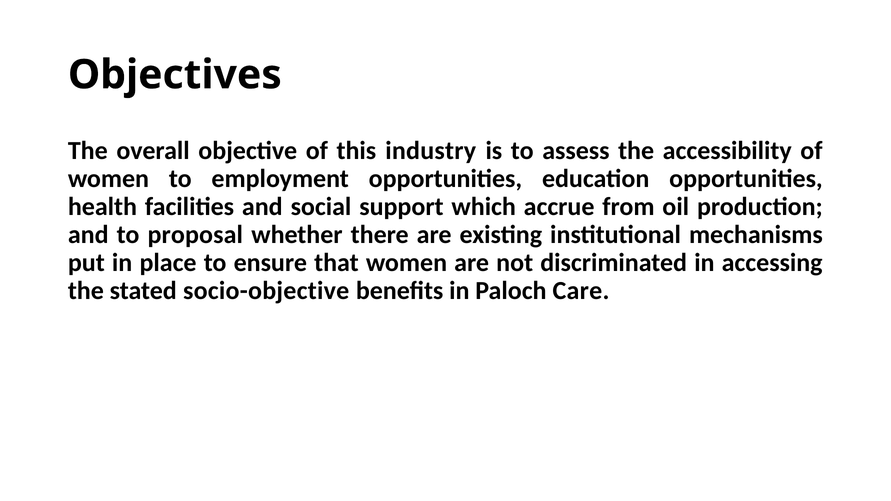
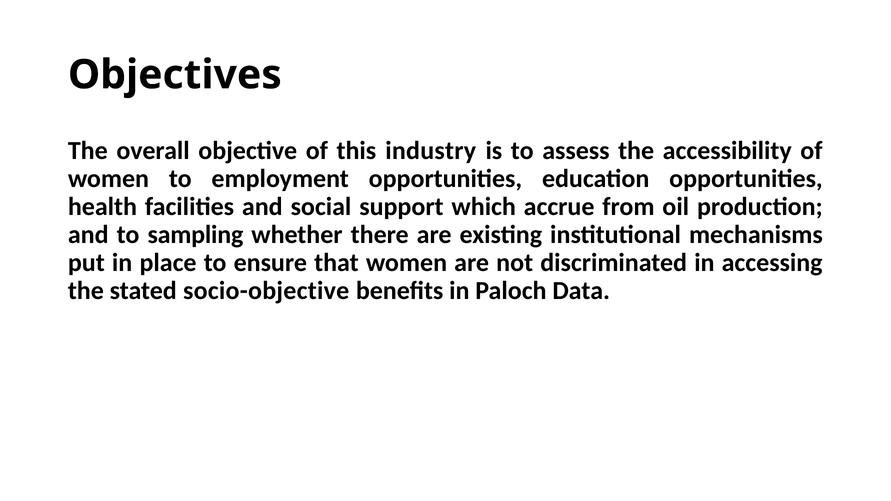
proposal: proposal -> sampling (195, 235)
Care: Care -> Data (581, 291)
